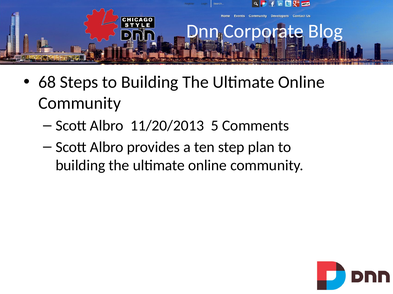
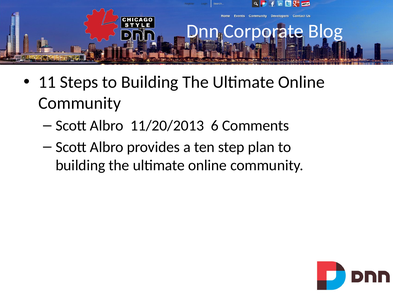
68: 68 -> 11 (47, 82)
5: 5 -> 6 (215, 126)
